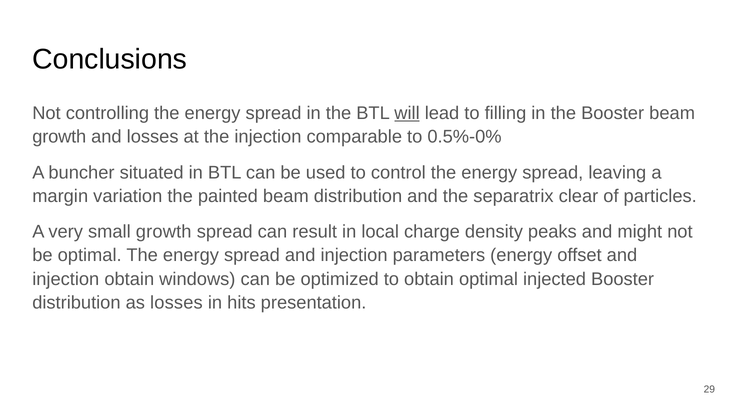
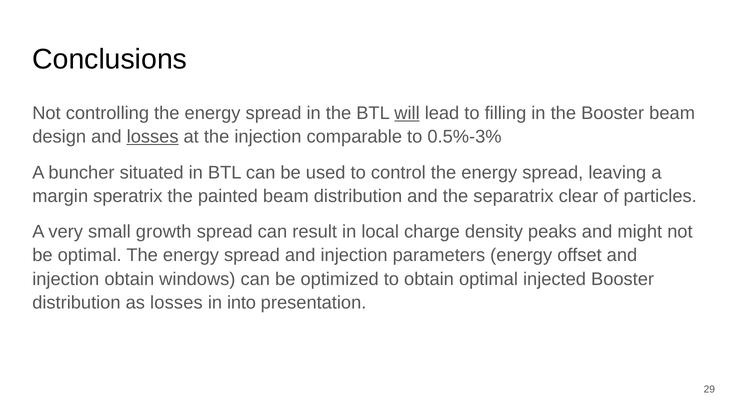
growth: growth -> design (59, 137)
losses underline: none -> present (153, 137)
0.5%-0%: 0.5%-0% -> 0.5%-3% (465, 137)
variation: variation -> speratrix (128, 196)
hits: hits -> into (242, 302)
